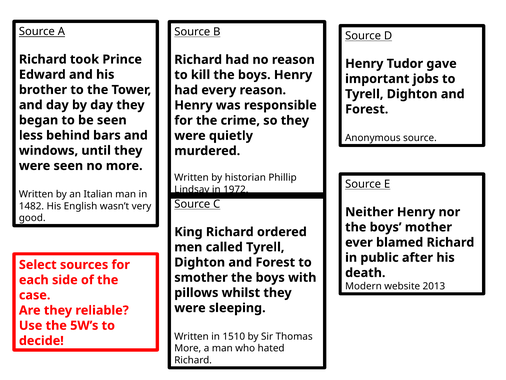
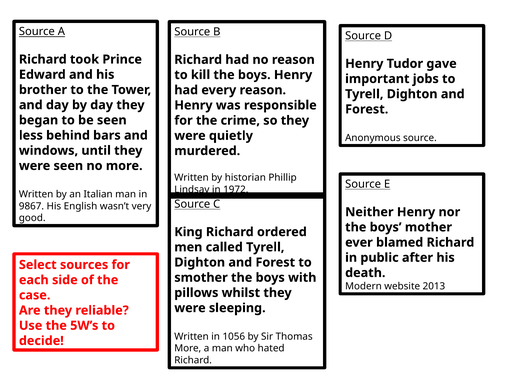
1482: 1482 -> 9867 (31, 206)
1510: 1510 -> 1056 (234, 336)
